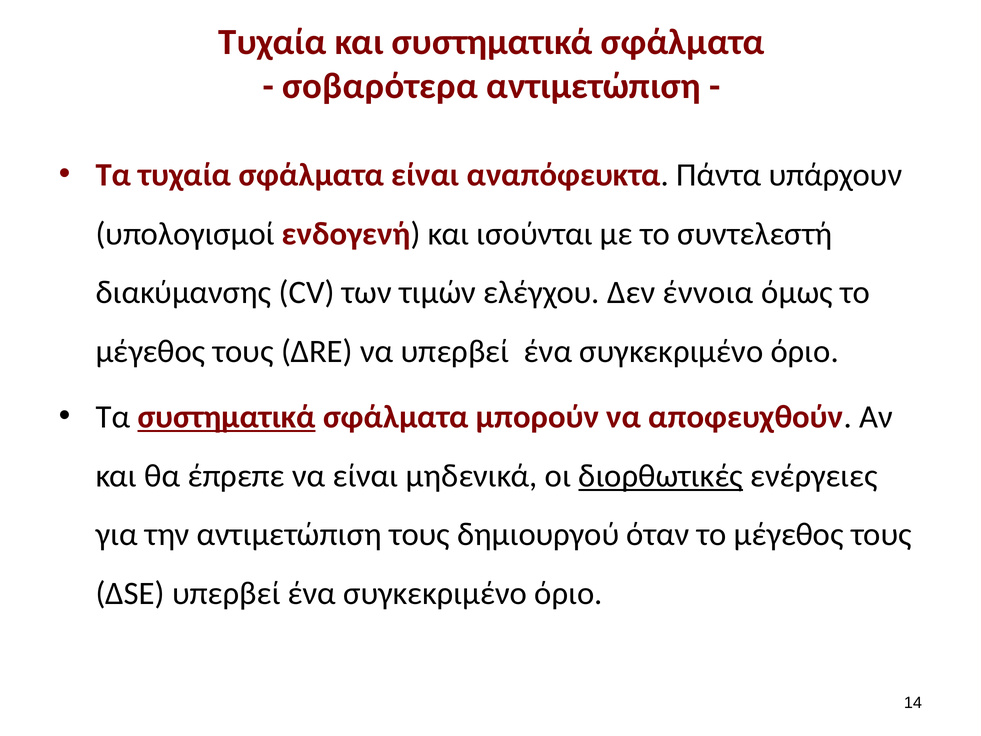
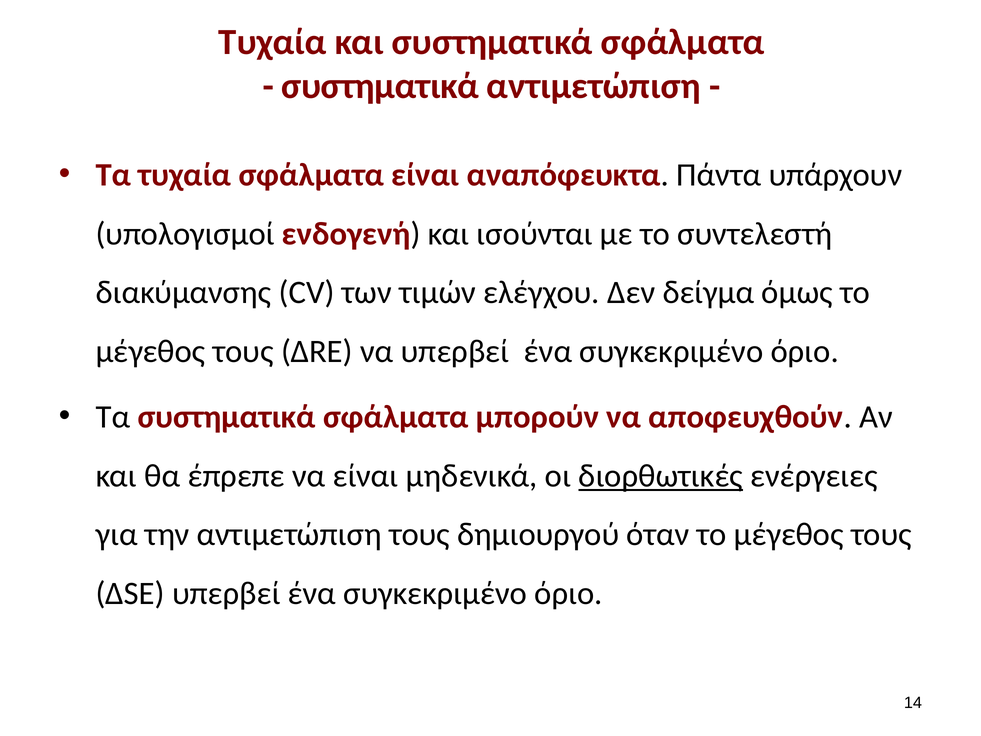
σοβαρότερα: σοβαρότερα -> συστηματικά (380, 86)
έννοια: έννοια -> δείγμα (708, 293)
συστηματικά underline: present -> none (227, 417)
